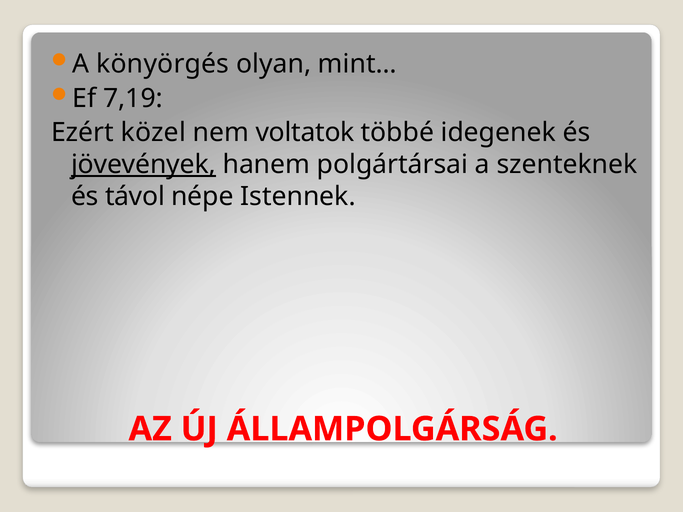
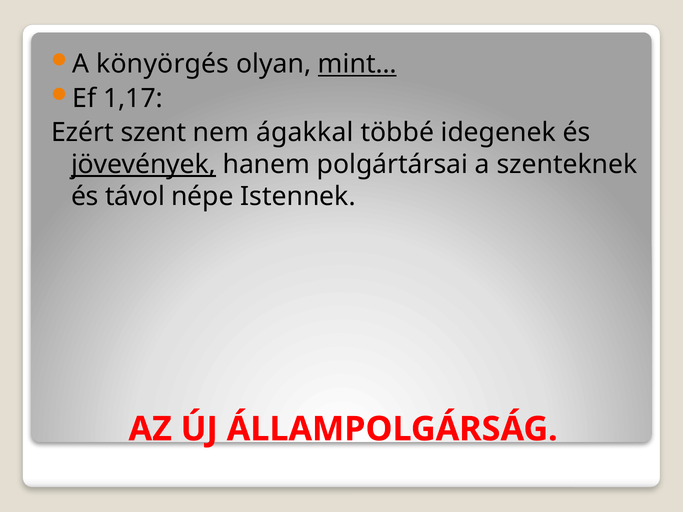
mint… underline: none -> present (357, 64)
7,19: 7,19 -> 1,17 (133, 98)
közel: közel -> szent (154, 133)
voltatok: voltatok -> ágakkal (305, 133)
